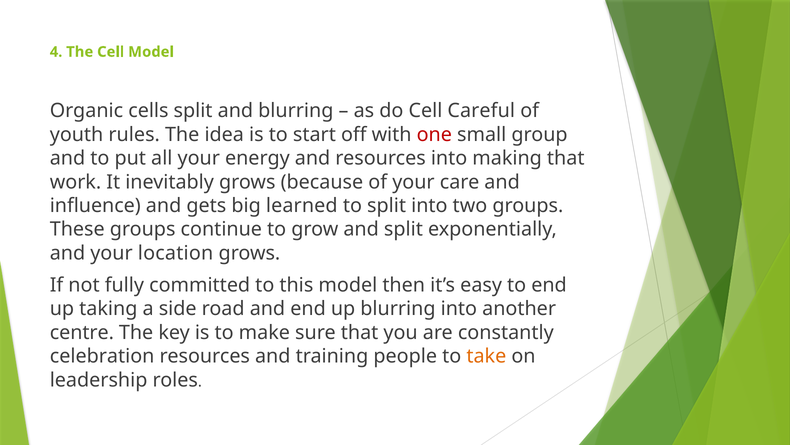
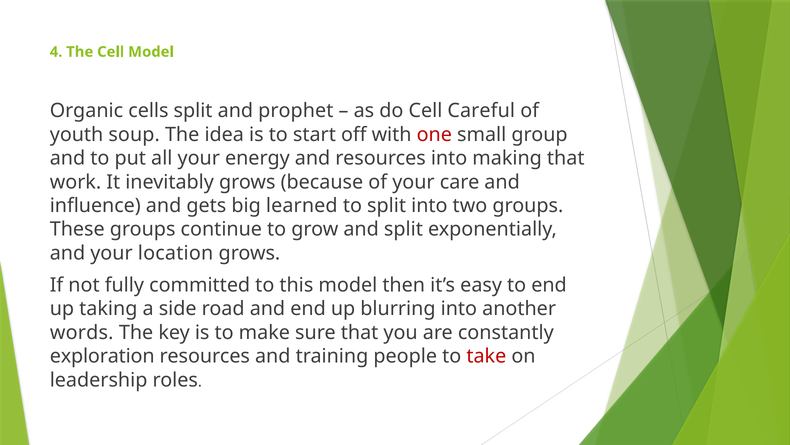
and blurring: blurring -> prophet (296, 111)
rules: rules -> soup (134, 134)
centre: centre -> words (82, 332)
celebration: celebration -> exploration (102, 356)
take colour: orange -> red (486, 356)
